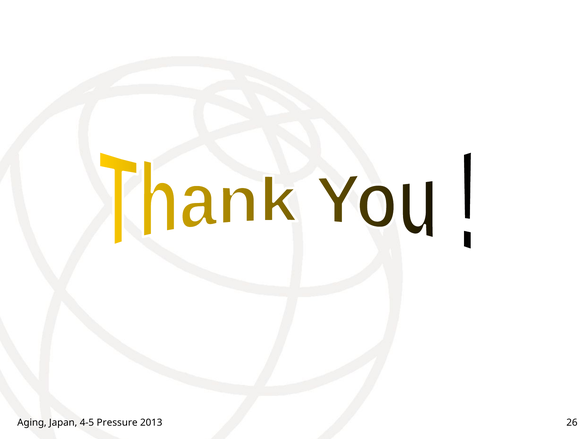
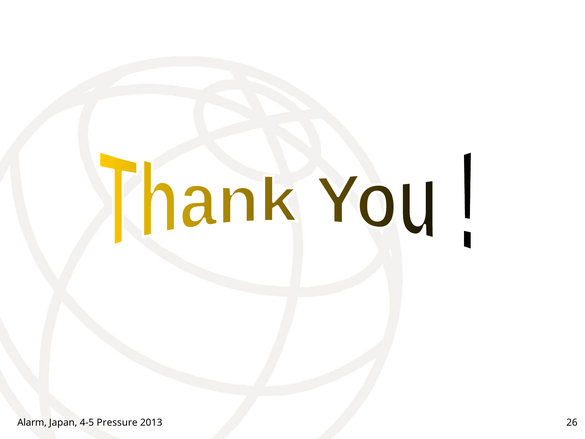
Aging: Aging -> Alarm (32, 422)
